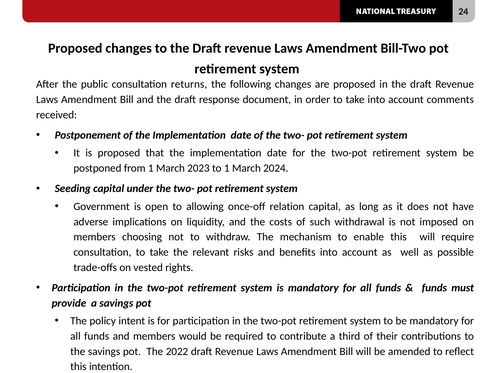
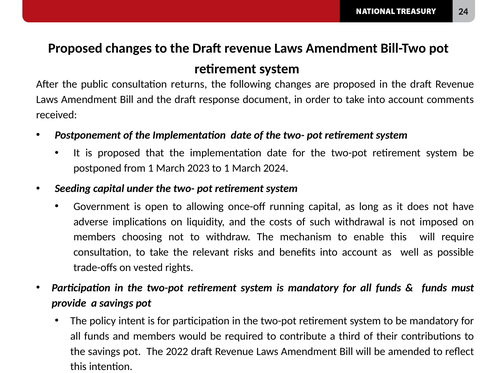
relation: relation -> running (287, 206)
